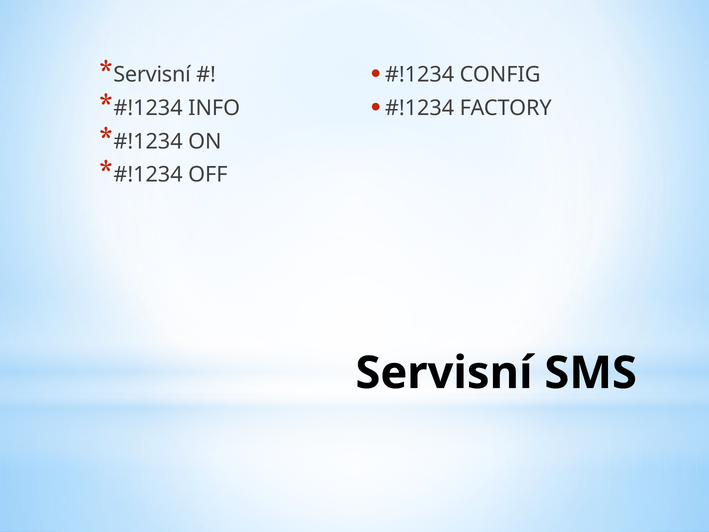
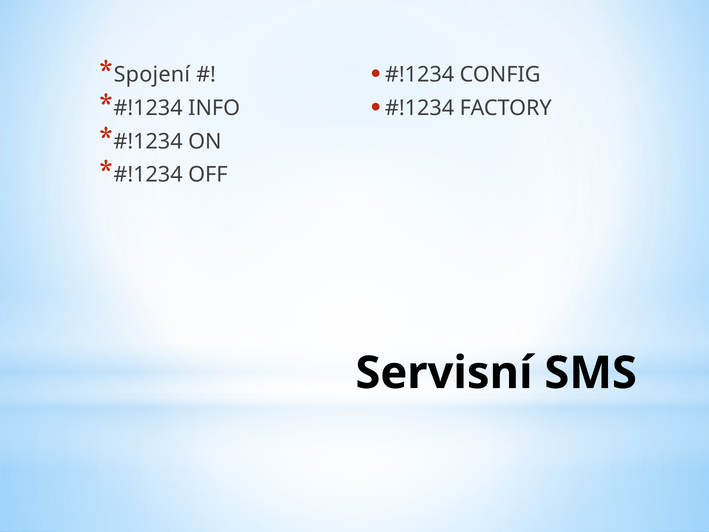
Servisní: Servisní -> Spojení (152, 75)
